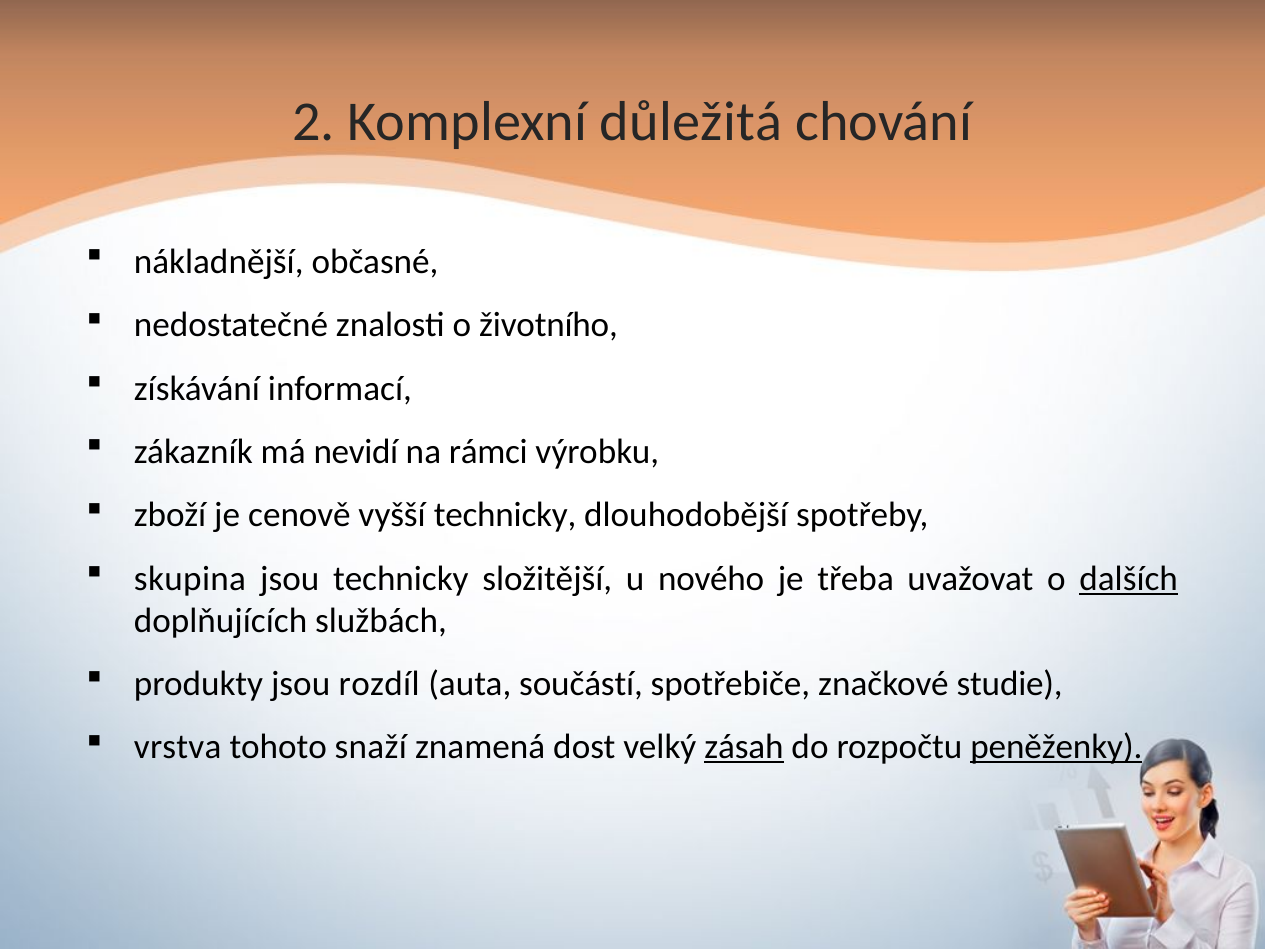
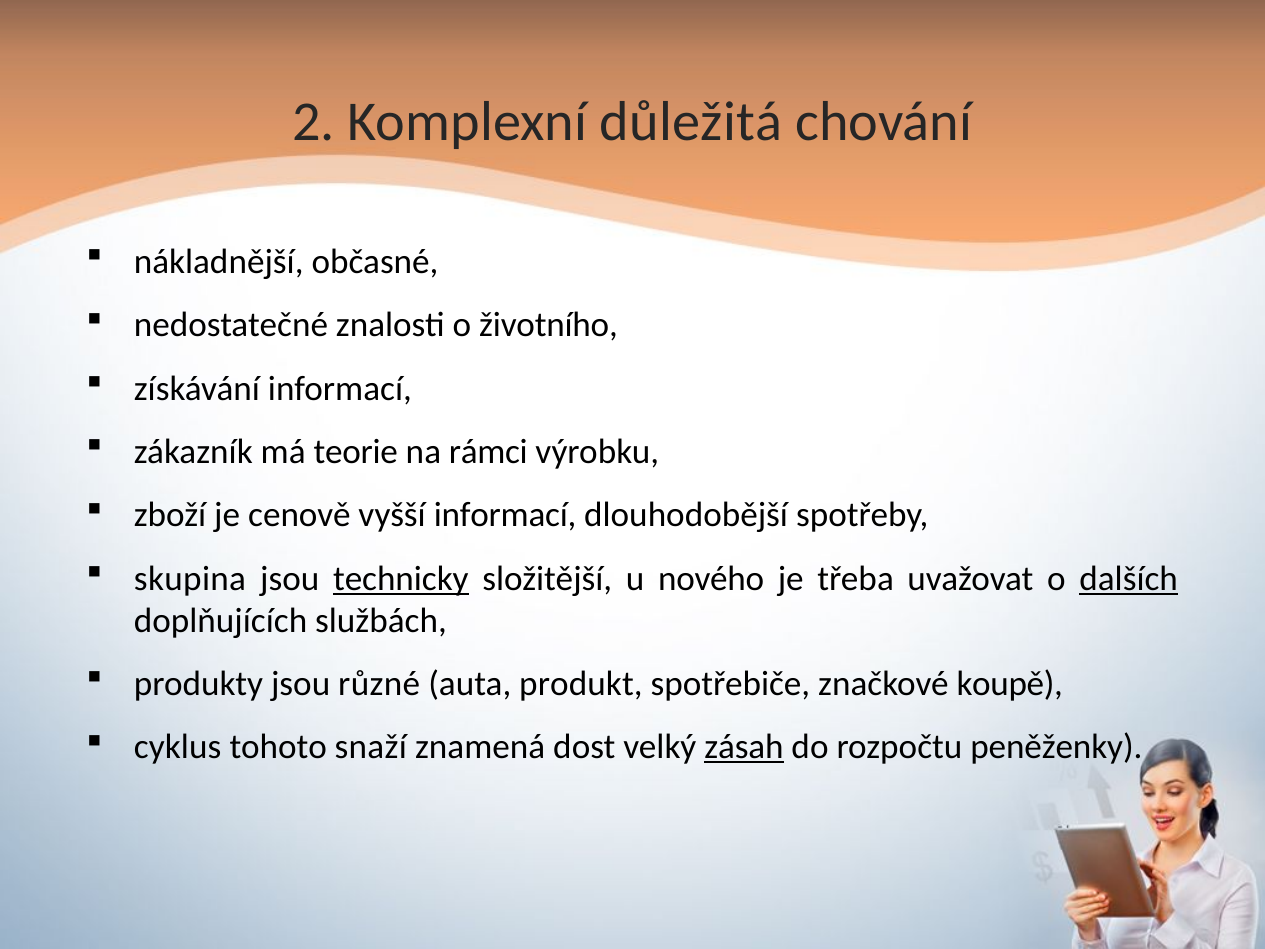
nevidí: nevidí -> teorie (356, 452)
vyšší technicky: technicky -> informací (505, 515)
technicky underline: none -> present (401, 578)
rozdíl: rozdíl -> různé (379, 684)
součástí: součástí -> produkt (581, 684)
studie: studie -> koupě (1010, 684)
vrstva: vrstva -> cyklus (178, 747)
peněženky underline: present -> none (1056, 747)
